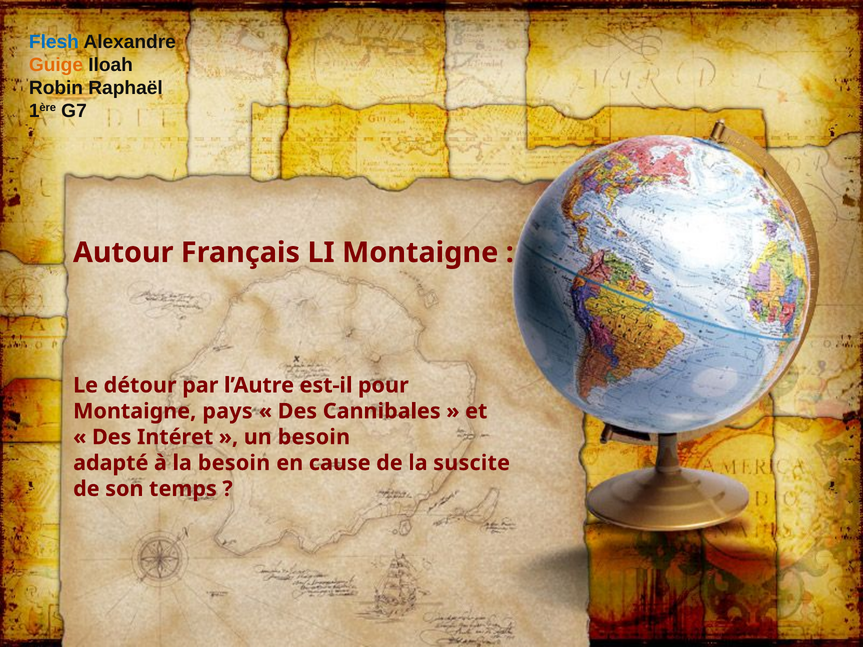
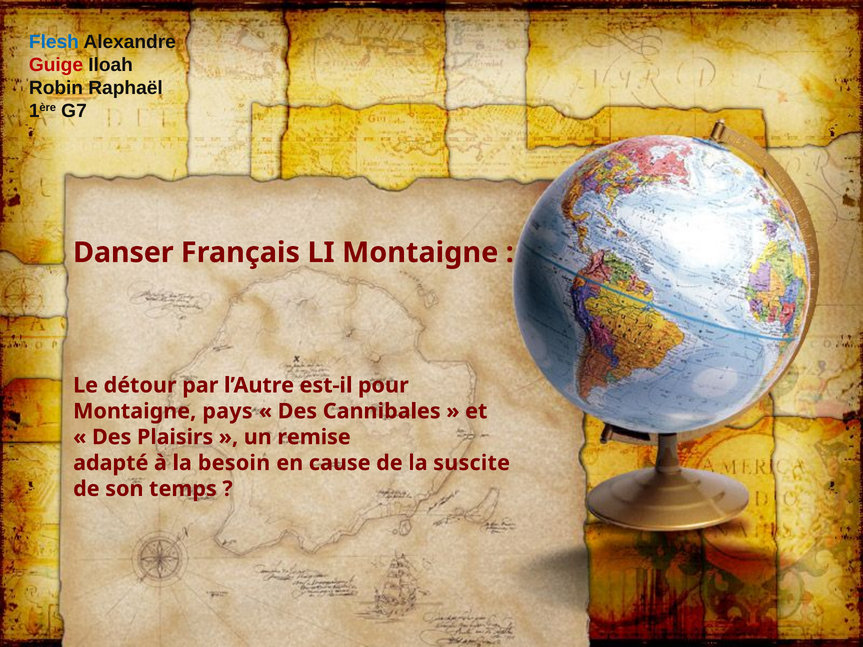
Guige colour: orange -> red (56, 65)
Autour: Autour -> Danser (123, 253)
Intéret: Intéret -> Plaisirs (175, 437)
un besoin: besoin -> remise (314, 437)
